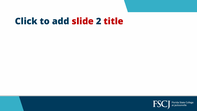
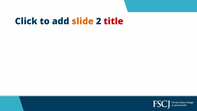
slide colour: red -> orange (83, 21)
